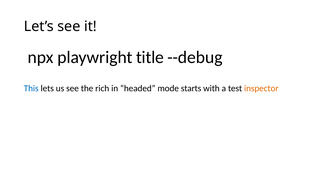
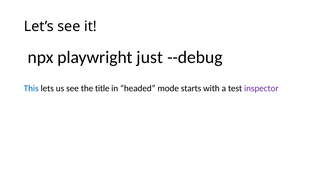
title: title -> just (150, 57)
rich: rich -> title (102, 88)
inspector colour: orange -> purple (261, 88)
